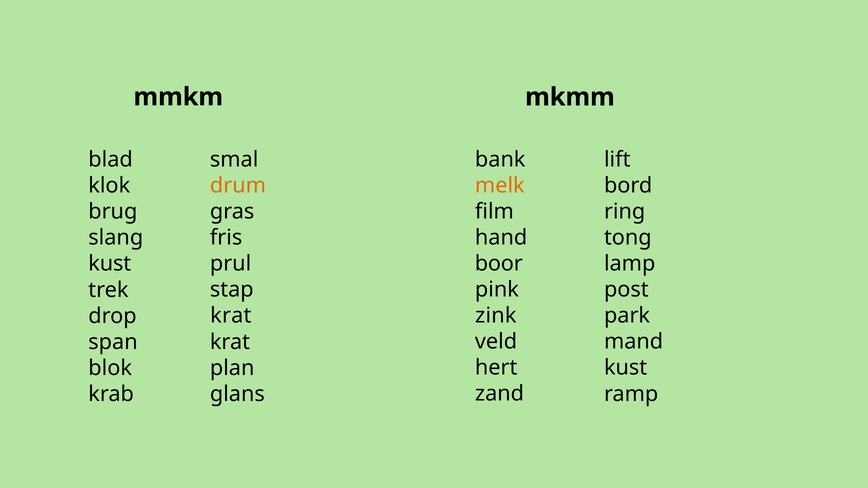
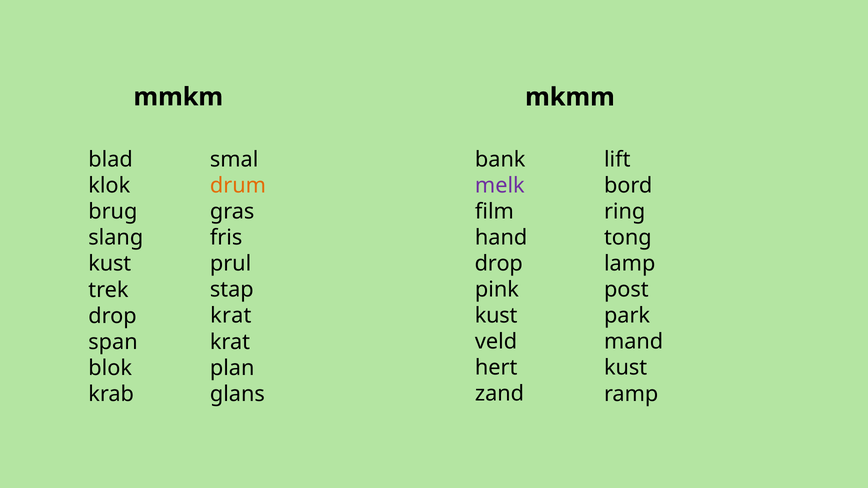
melk colour: orange -> purple (500, 186)
boor: boor -> drop (499, 264)
zink: zink -> kust (496, 316)
